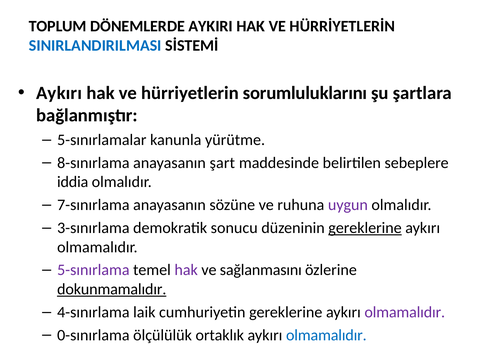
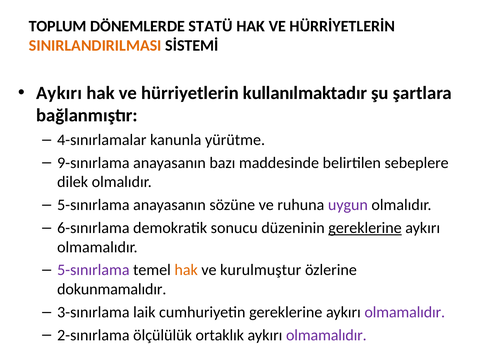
AYKIRI: AYKIRI -> STATÜ (211, 26)
SINIRLANDIRILMASI colour: blue -> orange (95, 46)
sorumluluklarını: sorumluluklarını -> kullanılmaktadır (305, 93)
5-sınırlamalar: 5-sınırlamalar -> 4-sınırlamalar (102, 140)
8-sınırlama: 8-sınırlama -> 9-sınırlama (93, 163)
şart: şart -> bazı (222, 163)
iddia: iddia -> dilek (73, 182)
7-sınırlama: 7-sınırlama -> 5-sınırlama (93, 205)
3-sınırlama: 3-sınırlama -> 6-sınırlama (93, 228)
hak colour: purple -> orange (186, 271)
sağlanmasını: sağlanmasını -> kurulmuştur (261, 271)
dokunmamalıdır underline: present -> none (112, 290)
4-sınırlama: 4-sınırlama -> 3-sınırlama (93, 313)
0-sınırlama: 0-sınırlama -> 2-sınırlama (93, 336)
olmamalıdır colour: blue -> purple (326, 336)
